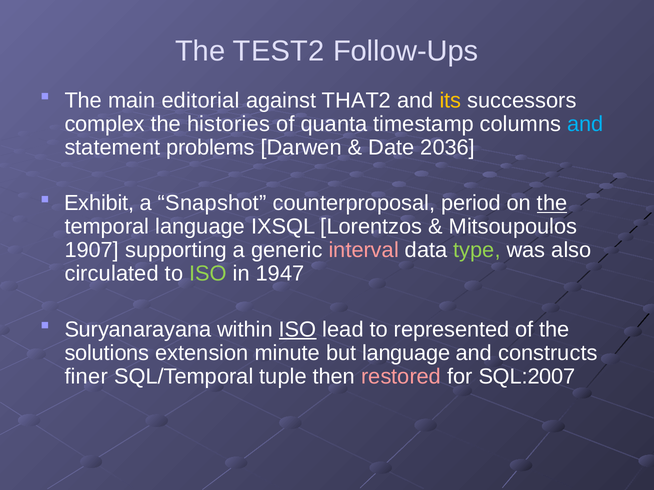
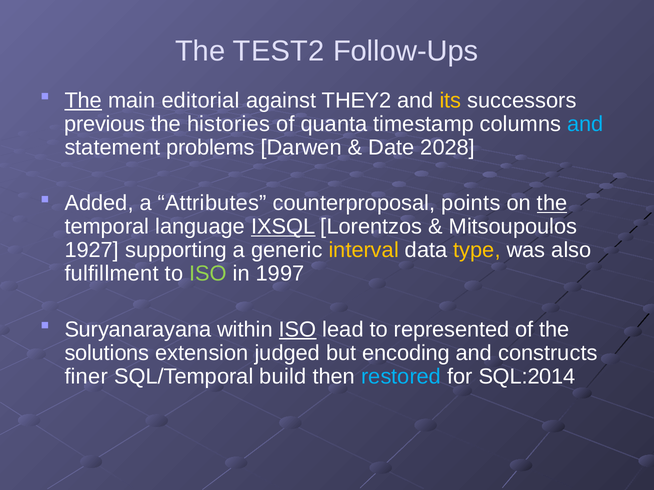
The underline: none -> present (83, 101)
THAT2: THAT2 -> THEY2 (357, 101)
complex: complex -> previous (105, 124)
2036: 2036 -> 2028 (448, 148)
Exhibit: Exhibit -> Added (99, 203)
Snapshot: Snapshot -> Attributes (212, 203)
period: period -> points (471, 203)
IXSQL underline: none -> present (283, 227)
1907: 1907 -> 1927 (92, 250)
interval colour: pink -> yellow (364, 250)
type colour: light green -> yellow (477, 250)
circulated: circulated -> fulfillment (112, 274)
1947: 1947 -> 1997 (280, 274)
minute: minute -> judged (287, 353)
but language: language -> encoding (406, 353)
tuple: tuple -> build (283, 377)
restored colour: pink -> light blue (401, 377)
SQL:2007: SQL:2007 -> SQL:2014 (527, 377)
